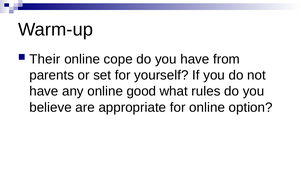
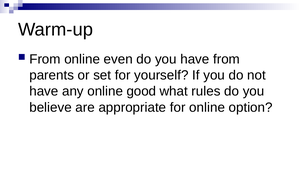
Their: Their -> From (45, 59)
cope: cope -> even (118, 59)
